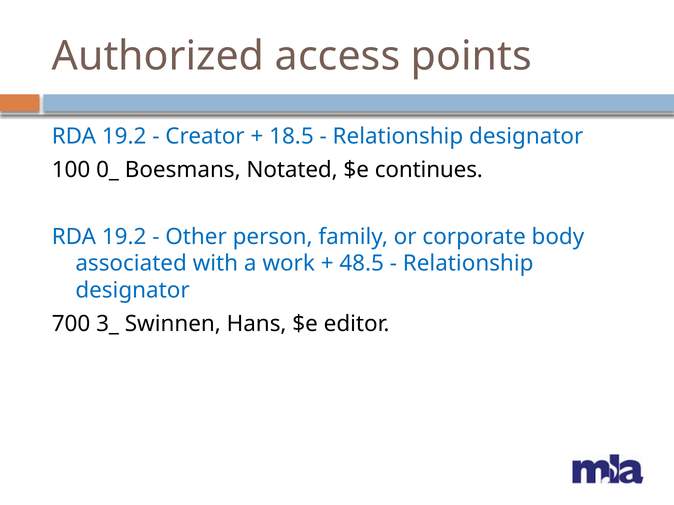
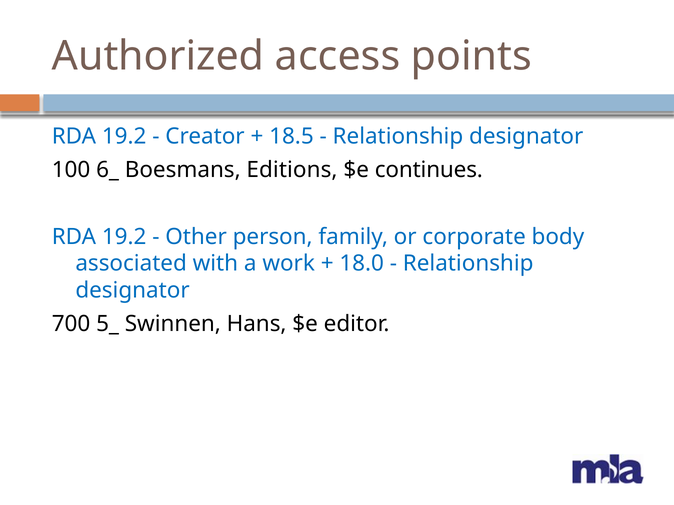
0_: 0_ -> 6_ (108, 170)
Notated: Notated -> Editions (292, 170)
48.5: 48.5 -> 18.0 (362, 264)
3_: 3_ -> 5_ (108, 324)
